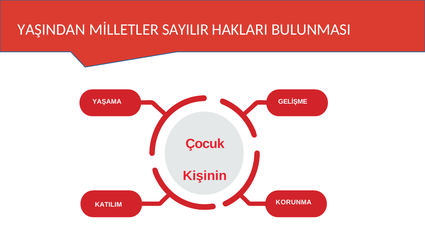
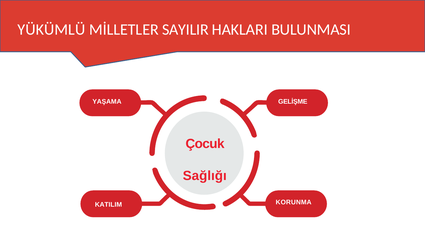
YAŞINDAN: YAŞINDAN -> YÜKÜMLÜ (51, 30)
Kişinin: Kişinin -> Sağlığı (205, 176)
